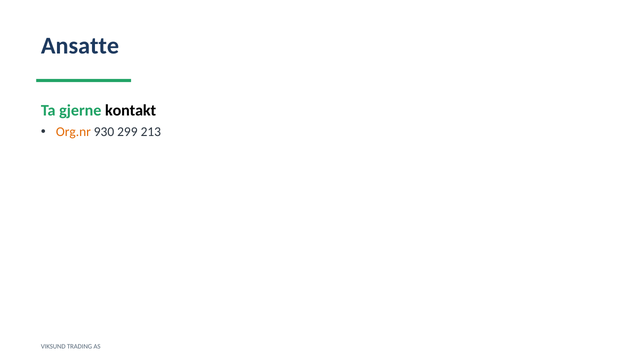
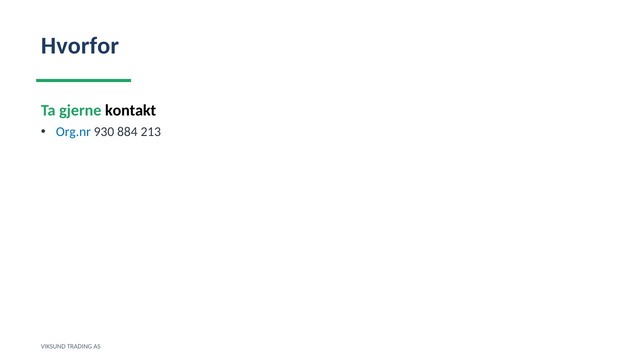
Ansatte: Ansatte -> Hvorfor (80, 46)
Org.nr colour: orange -> blue (73, 132)
299: 299 -> 884 (127, 132)
